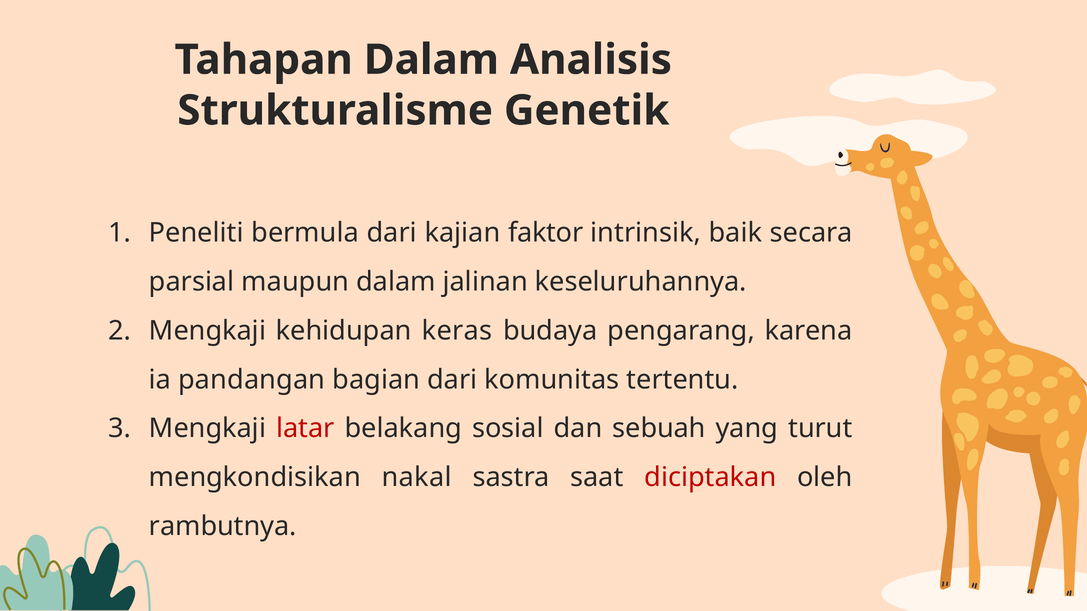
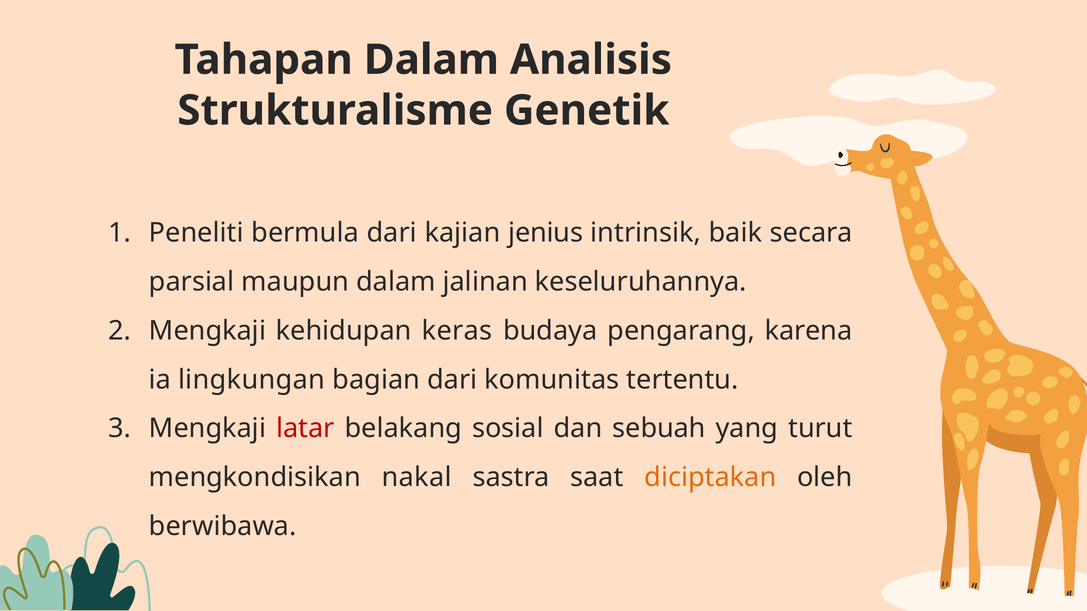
faktor: faktor -> jenius (546, 233)
pandangan: pandangan -> lingkungan (252, 380)
diciptakan colour: red -> orange (710, 478)
rambutnya: rambutnya -> berwibawa (223, 527)
